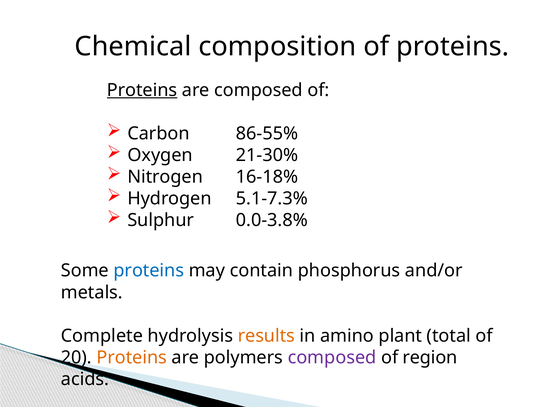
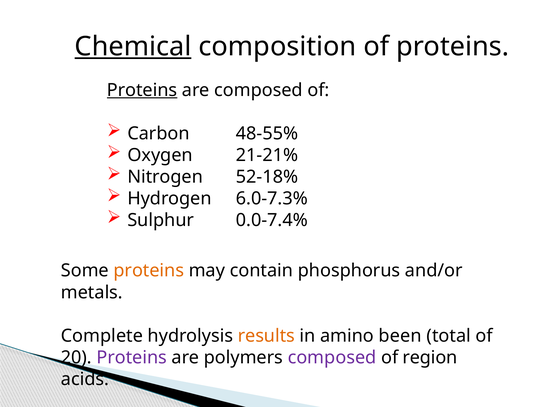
Chemical underline: none -> present (133, 46)
86-55%: 86-55% -> 48-55% (267, 134)
21-30%: 21-30% -> 21-21% (267, 155)
16-18%: 16-18% -> 52-18% (267, 177)
5.1-7.3%: 5.1-7.3% -> 6.0-7.3% (272, 199)
0.0-3.8%: 0.0-3.8% -> 0.0-7.4% (272, 220)
proteins colour: blue -> orange (149, 271)
plant: plant -> been (400, 336)
Proteins colour: orange -> purple (132, 358)
